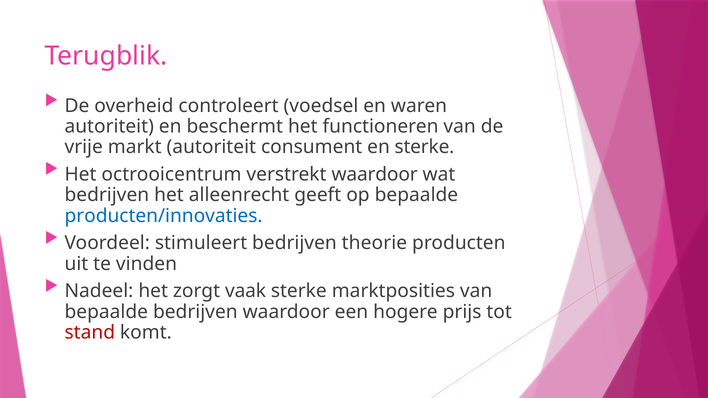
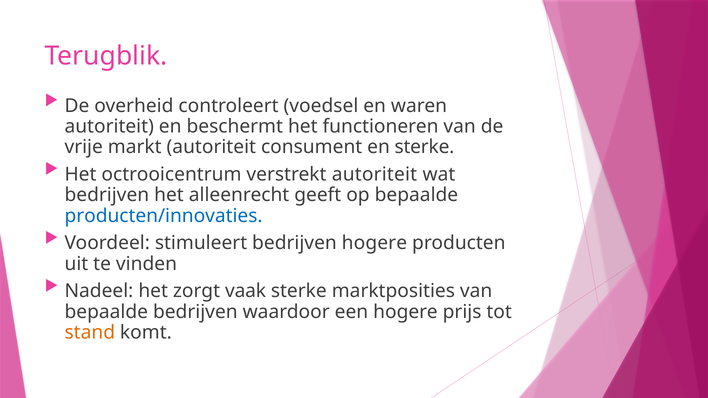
verstrekt waardoor: waardoor -> autoriteit (374, 174)
bedrijven theorie: theorie -> hogere (374, 243)
stand colour: red -> orange (90, 333)
